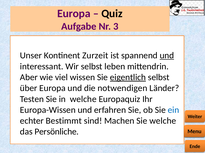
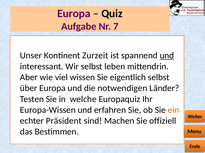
3: 3 -> 7 (116, 27)
eigentlich underline: present -> none (128, 78)
ein colour: blue -> orange (174, 110)
Bestimmt: Bestimmt -> Präsident (64, 121)
Sie welche: welche -> offiziell (163, 121)
Persönliche: Persönliche -> Bestimmen (57, 132)
